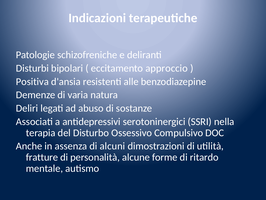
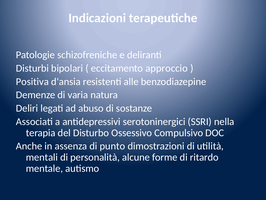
alcuni: alcuni -> punto (112, 146)
fratture: fratture -> mentali (42, 157)
